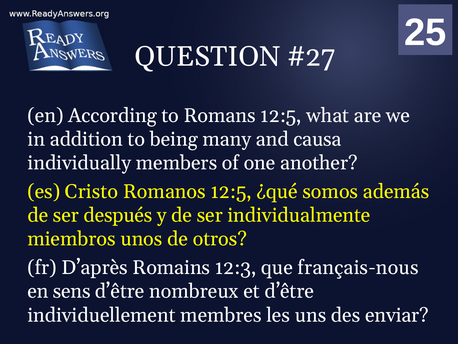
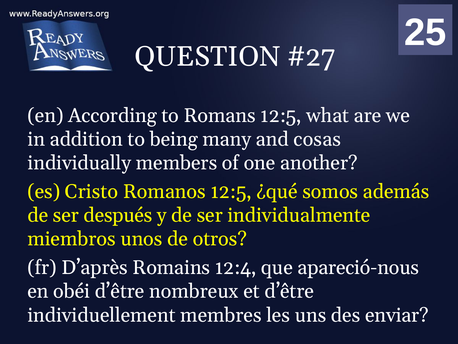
causa: causa -> cosas (317, 139)
12:3: 12:3 -> 12:4 (236, 267)
français-nous: français-nous -> apareció-nous (358, 267)
sens: sens -> obéi (72, 291)
